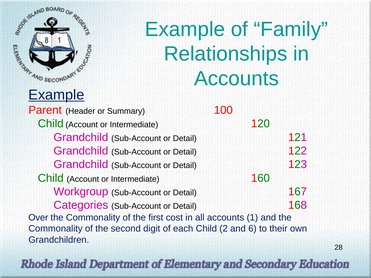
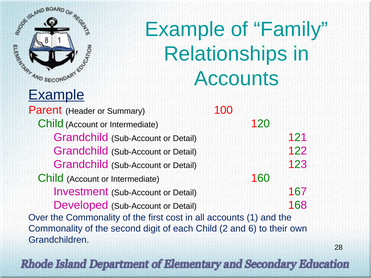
Workgroup: Workgroup -> Investment (81, 192)
Categories: Categories -> Developed (81, 205)
